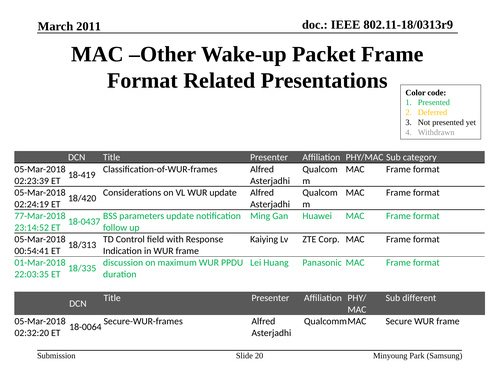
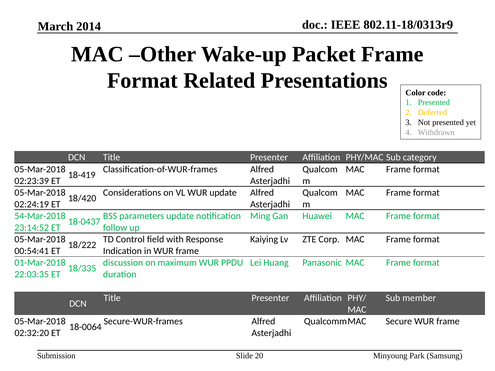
2011: 2011 -> 2014 (89, 26)
77-Mar-2018: 77-Mar-2018 -> 54-Mar-2018 (40, 216)
18/313: 18/313 -> 18/222 (82, 245)
different: different -> member (419, 298)
